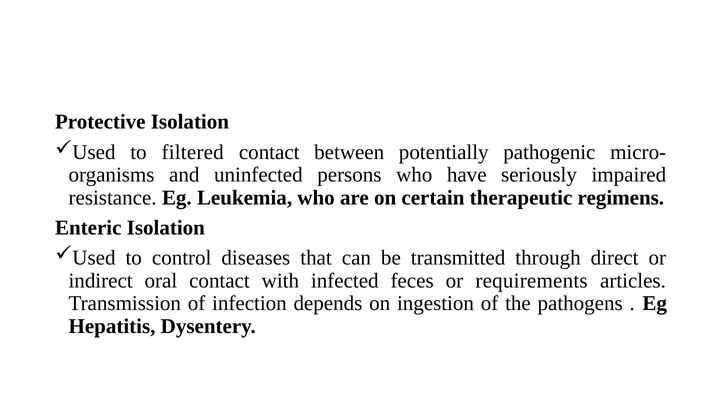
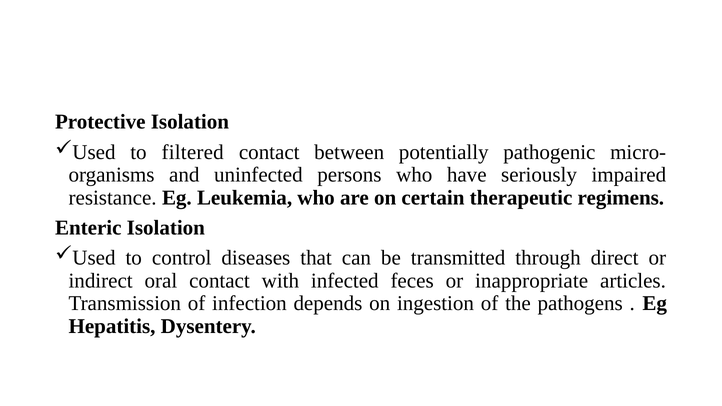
requirements: requirements -> inappropriate (532, 281)
